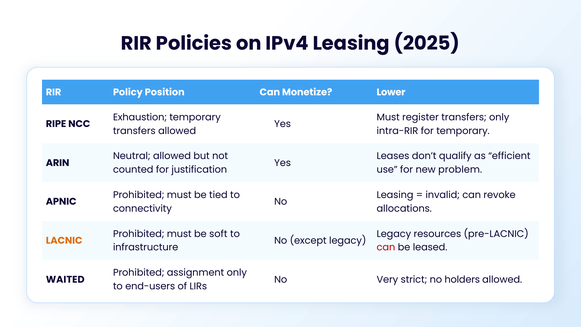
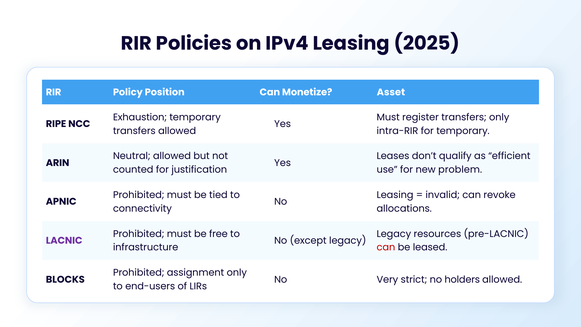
Lower: Lower -> Asset (391, 92)
soft: soft -> free (218, 234)
LACNIC colour: orange -> purple (64, 241)
WAITED: WAITED -> BLOCKS (65, 279)
